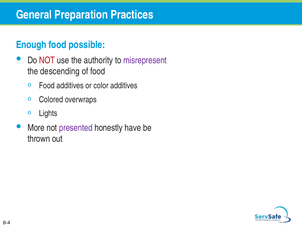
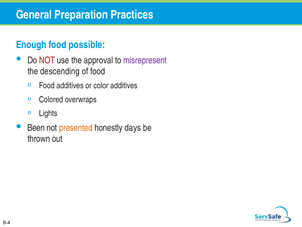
authority: authority -> approval (98, 60)
More: More -> Been (36, 128)
presented colour: purple -> orange (76, 128)
have: have -> days (133, 128)
